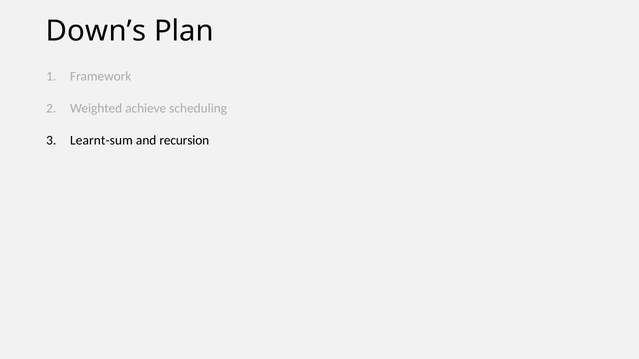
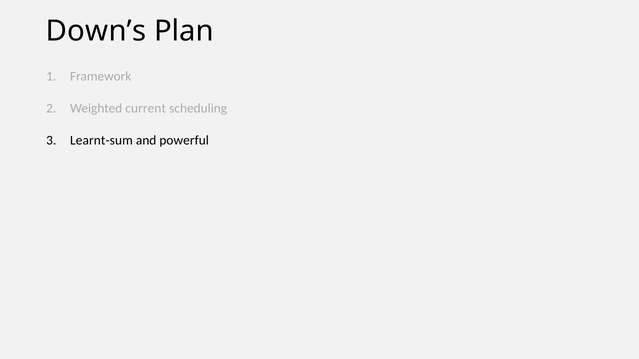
achieve: achieve -> current (146, 109)
recursion: recursion -> powerful (184, 141)
